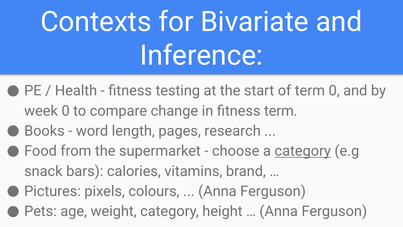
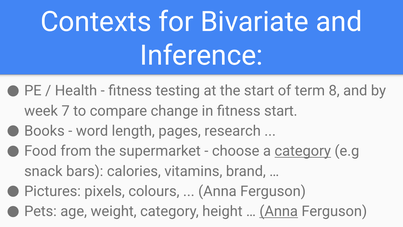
term 0: 0 -> 8 (334, 91)
week 0: 0 -> 7 (66, 111)
fitness term: term -> start (281, 111)
Anna underline: none -> present (279, 211)
